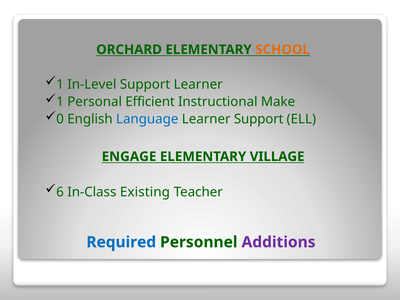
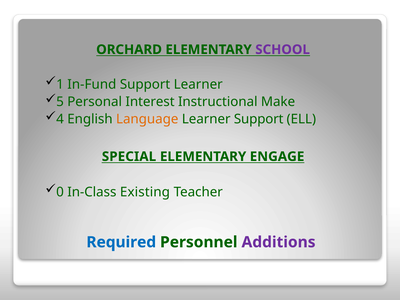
SCHOOL colour: orange -> purple (283, 50)
In-Level: In-Level -> In-Fund (92, 84)
1: 1 -> 5 (60, 102)
Efficient: Efficient -> Interest (150, 102)
0: 0 -> 4 (60, 119)
Language colour: blue -> orange (147, 119)
ENGAGE: ENGAGE -> SPECIAL (129, 157)
VILLAGE: VILLAGE -> ENGAGE (277, 157)
6: 6 -> 0 (60, 192)
